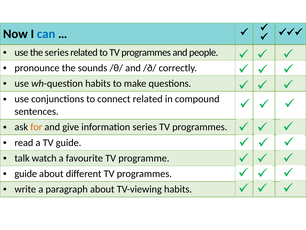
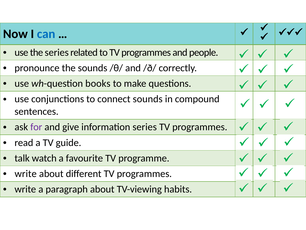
wh-question habits: habits -> books (98, 83)
connect related: related -> sounds (148, 99)
for colour: orange -> purple (36, 127)
guide: guide -> write (26, 173)
